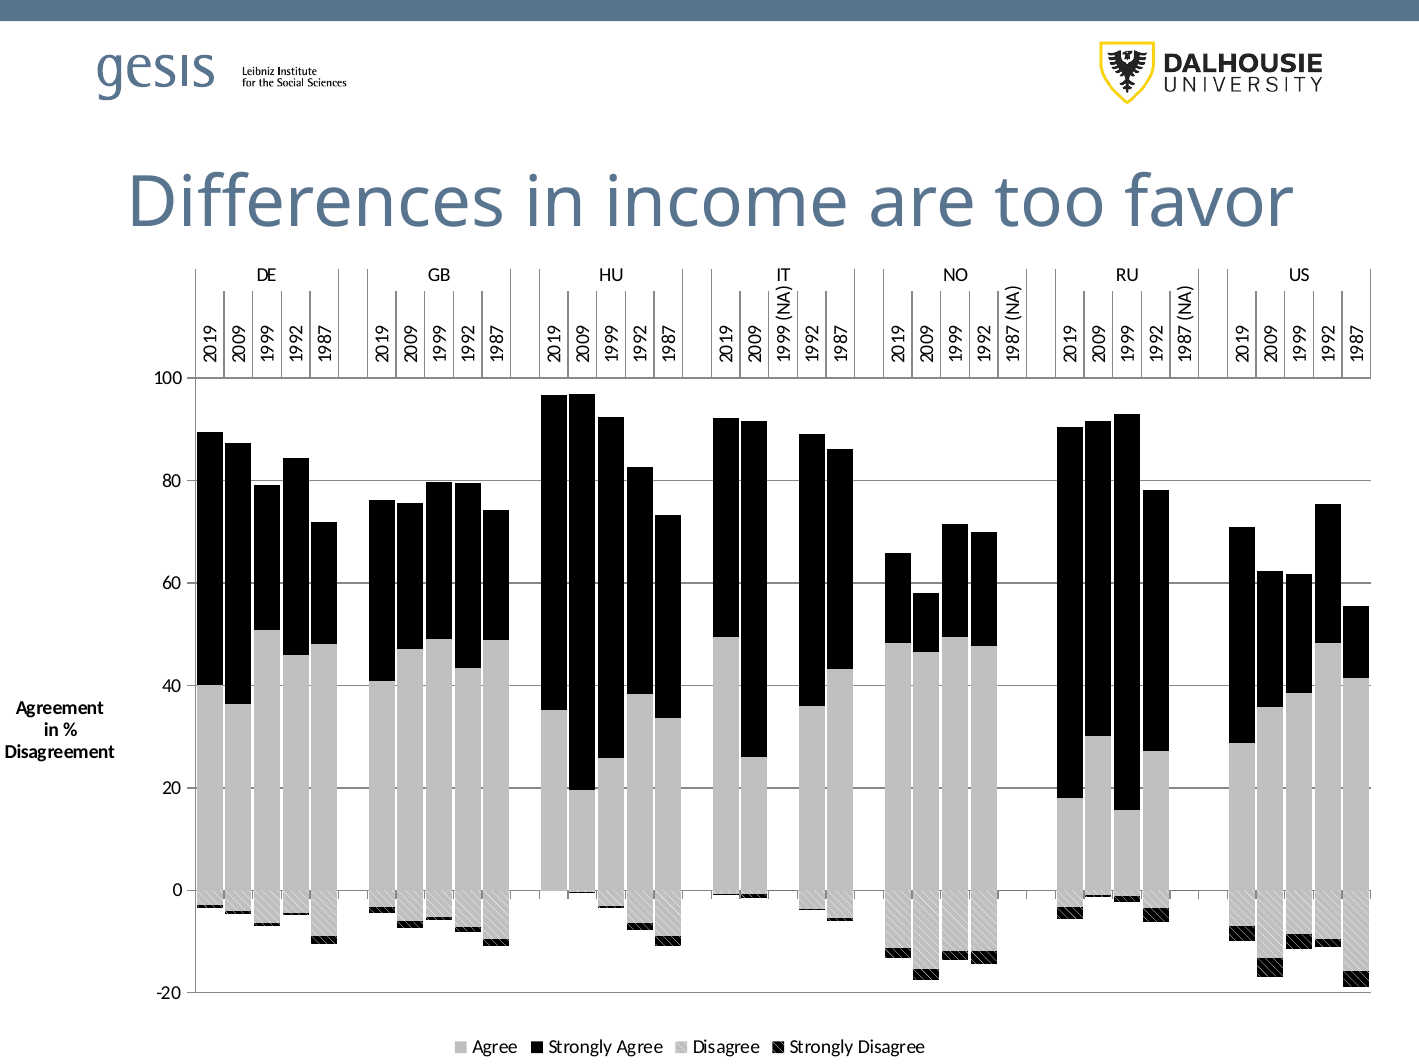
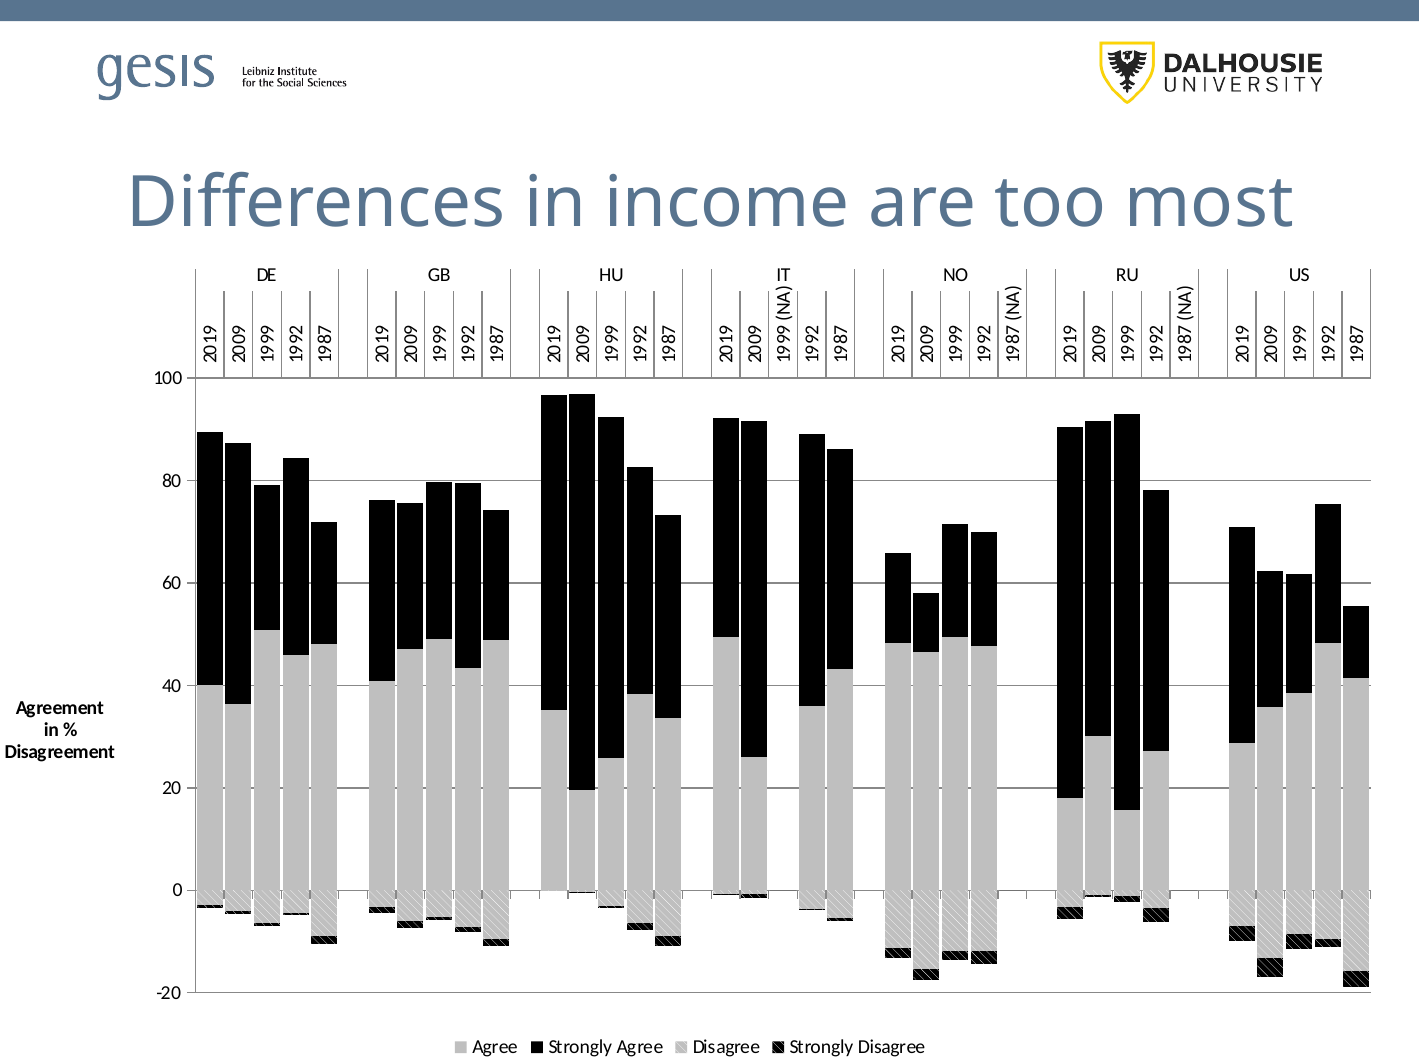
favor: favor -> most (1209, 203)
